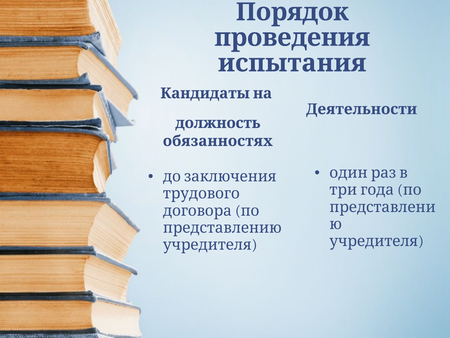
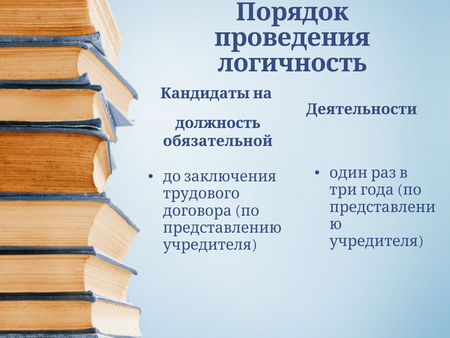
испытания: испытания -> логичность (292, 63)
обязанностях: обязанностях -> обязательной (218, 141)
